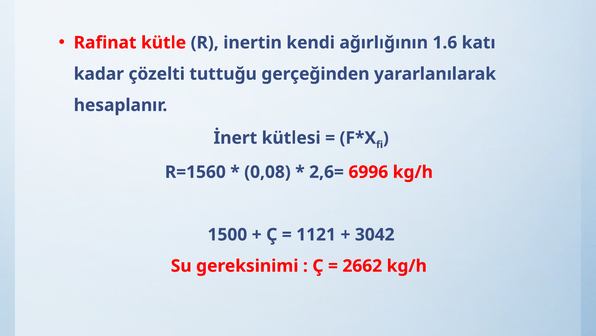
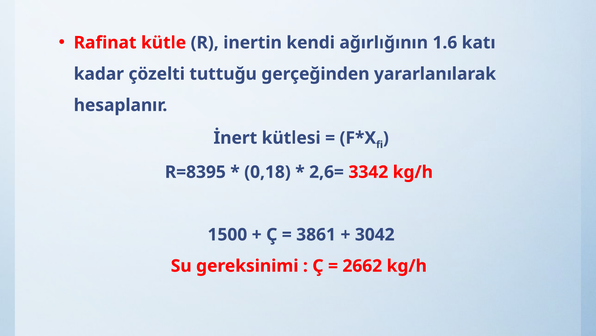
R=1560: R=1560 -> R=8395 (195, 172)
0,08: 0,08 -> 0,18 (267, 172)
6996: 6996 -> 3342 (368, 172)
1121: 1121 -> 3861 (316, 234)
